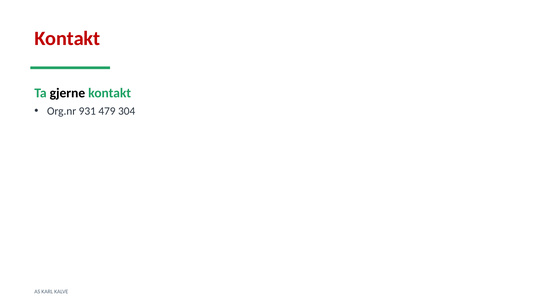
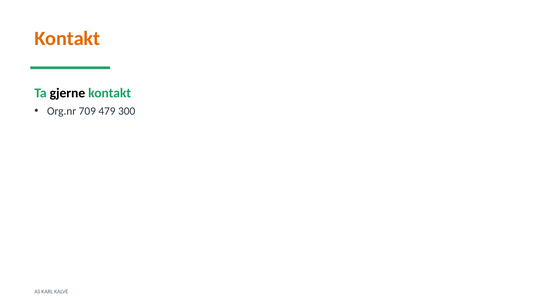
Kontakt colour: red -> orange (67, 39)
931: 931 -> 709 (87, 111)
304: 304 -> 300 (127, 111)
